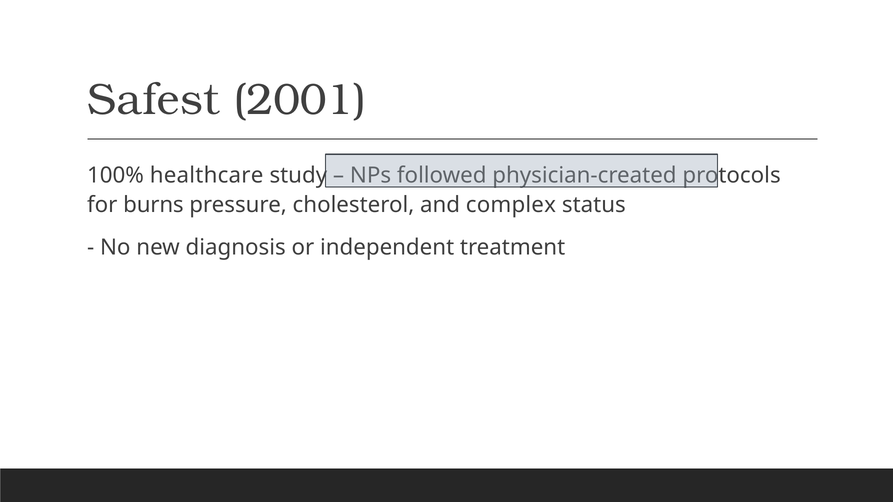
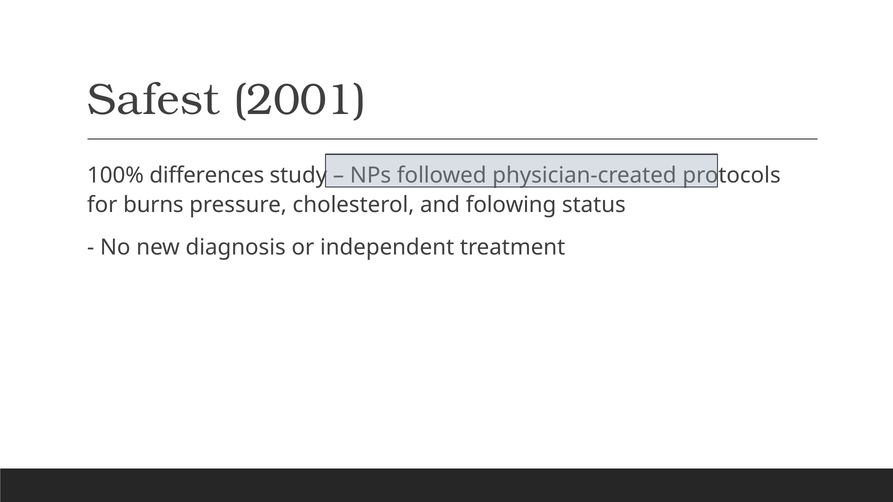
healthcare: healthcare -> differences (207, 175)
complex: complex -> folowing (511, 205)
